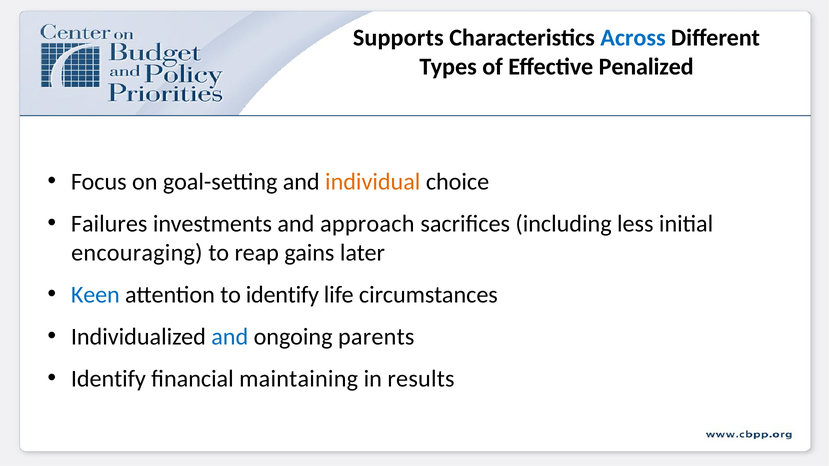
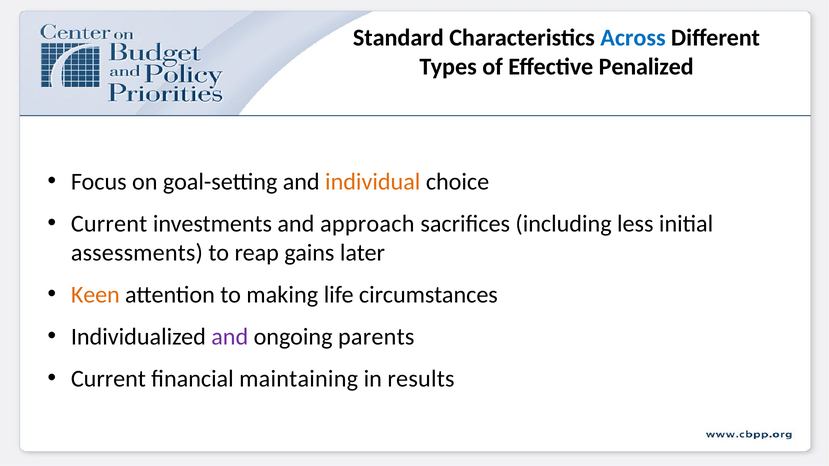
Supports: Supports -> Standard (398, 38)
Failures: Failures -> Current (109, 224)
encouraging: encouraging -> assessments (137, 253)
Keen colour: blue -> orange (95, 295)
to identify: identify -> making (282, 295)
and colour: blue -> purple (230, 337)
Identify: Identify -> Current (108, 379)
